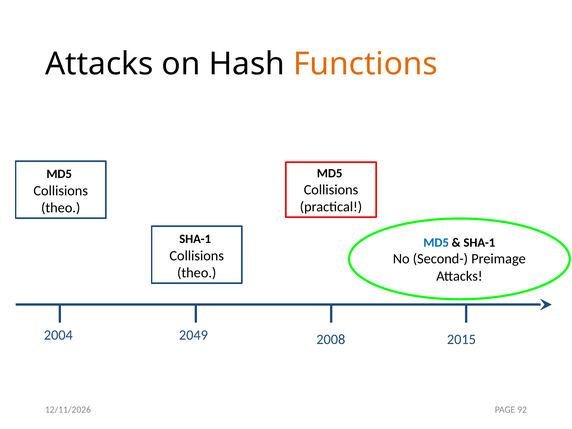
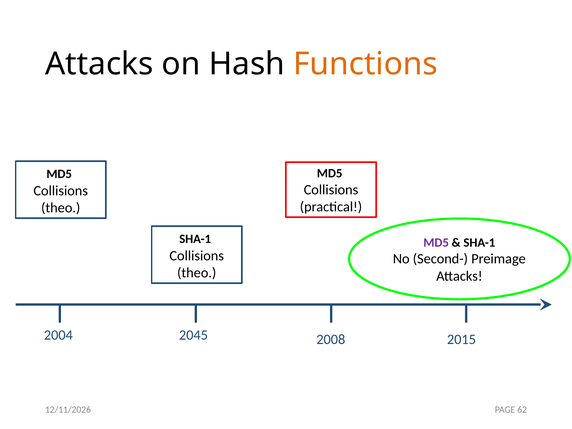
MD5 colour: blue -> purple (436, 243)
2049: 2049 -> 2045 (193, 335)
92: 92 -> 62 (522, 410)
